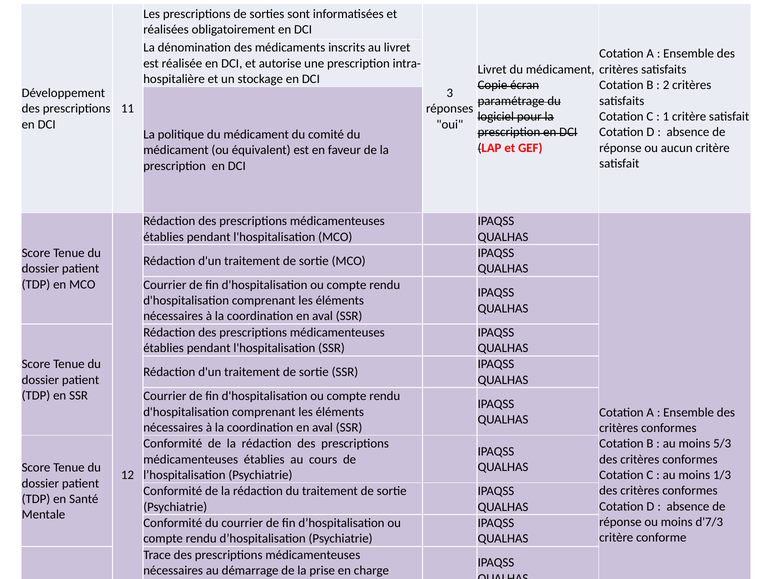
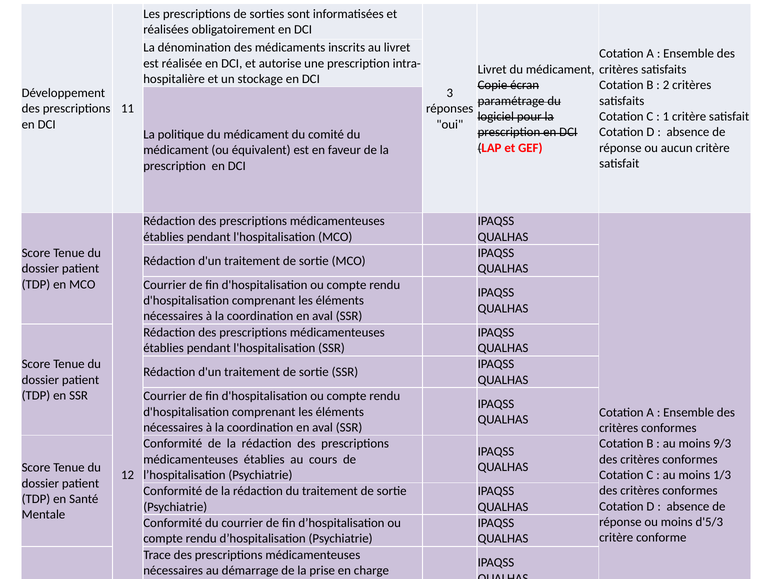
5/3: 5/3 -> 9/3 (722, 444)
d'7/3: d'7/3 -> d'5/3 (709, 522)
